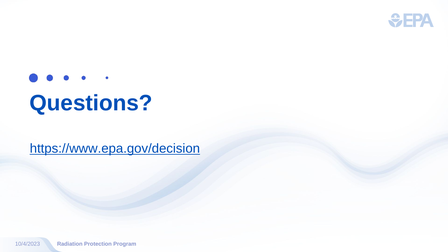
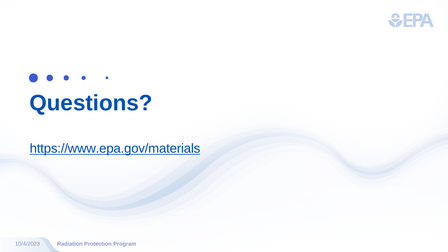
https://www.epa.gov/decision: https://www.epa.gov/decision -> https://www.epa.gov/materials (115, 149)
